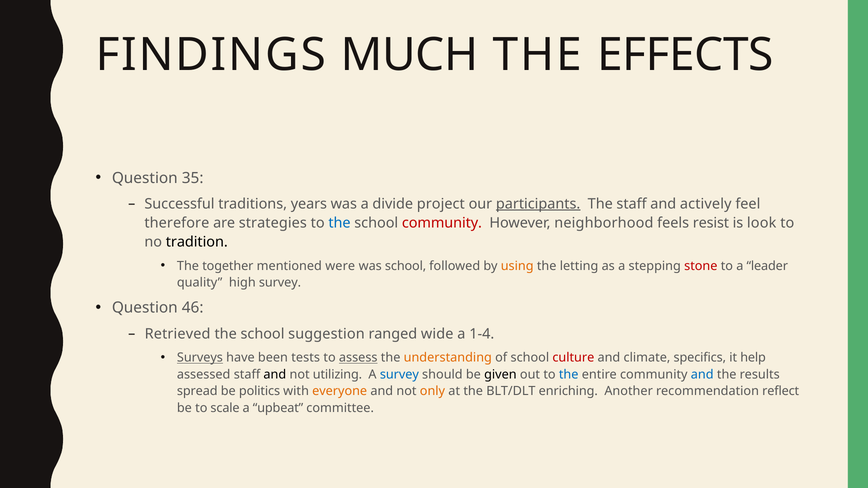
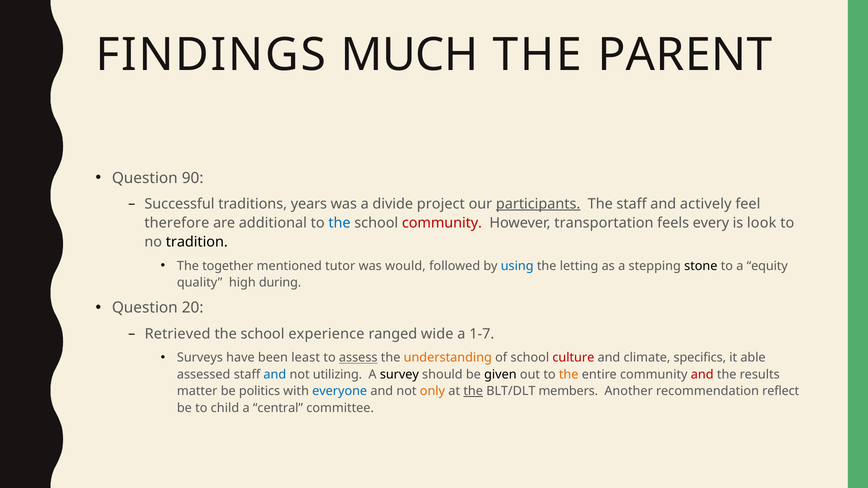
EFFECTS: EFFECTS -> PARENT (685, 55)
35: 35 -> 90 (193, 178)
strategies: strategies -> additional (273, 223)
neighborhood: neighborhood -> transportation (604, 223)
resist: resist -> every (711, 223)
were: were -> tutor (340, 266)
was school: school -> would (405, 266)
using colour: orange -> blue (517, 266)
stone colour: red -> black (701, 266)
leader: leader -> equity (767, 266)
high survey: survey -> during (280, 283)
46: 46 -> 20 (193, 308)
suggestion: suggestion -> experience (326, 334)
1-4: 1-4 -> 1-7 (482, 334)
Surveys underline: present -> none (200, 358)
tests: tests -> least (306, 358)
help: help -> able (753, 358)
and colour: black -> blue (275, 375)
survey colour: blue -> black (399, 375)
the colour: blue -> orange (569, 375)
and colour: blue -> red (702, 375)
spread: spread -> matter (197, 391)
everyone colour: orange -> blue (340, 391)
the underline: none -> present (473, 391)
enriching: enriching -> members (568, 391)
scale: scale -> child (225, 408)
upbeat: upbeat -> central (278, 408)
